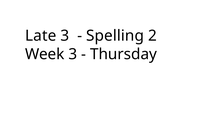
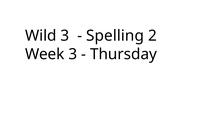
Late: Late -> Wild (41, 36)
